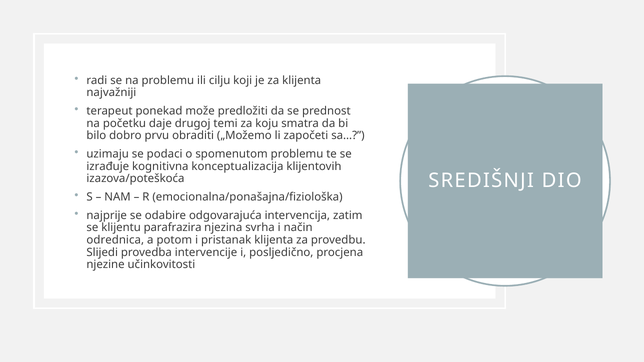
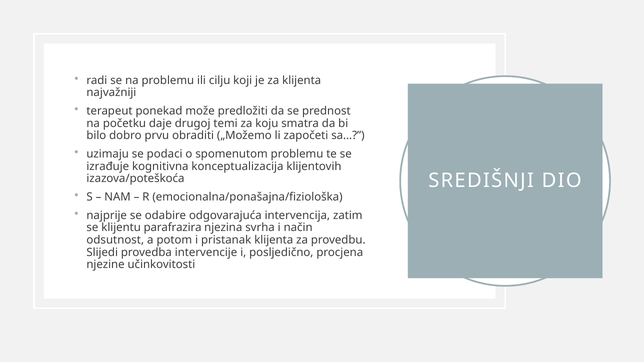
odrednica: odrednica -> odsutnost (115, 240)
